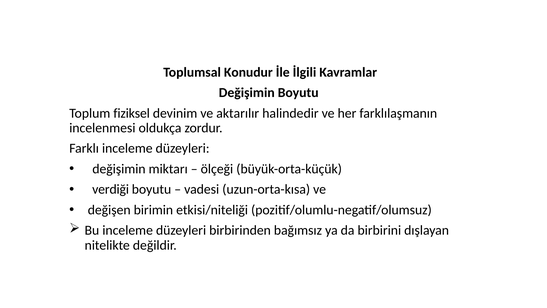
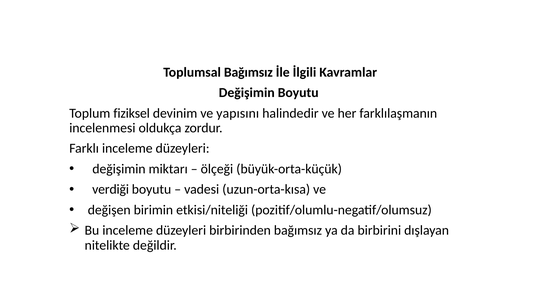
Toplumsal Konudur: Konudur -> Bağımsız (248, 72)
aktarılır: aktarılır -> yapısını (238, 113)
